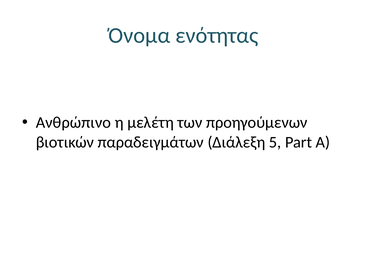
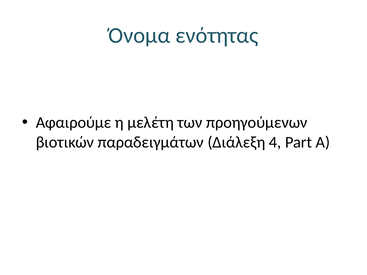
Ανθρώπινο: Ανθρώπινο -> Αφαιρούμε (73, 123)
5: 5 -> 4 (275, 142)
